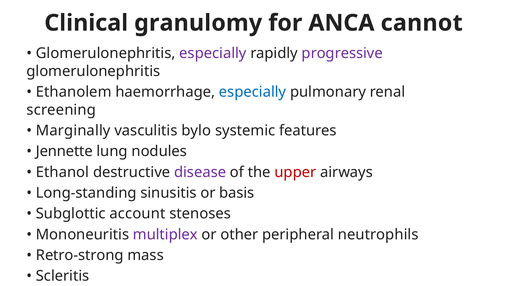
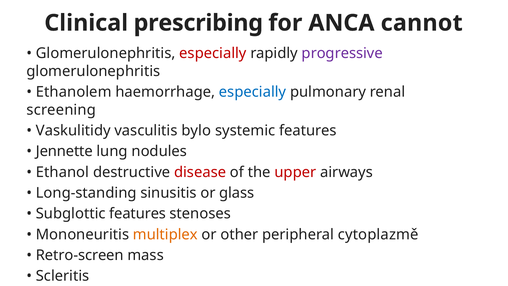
granulomy: granulomy -> prescribing (198, 23)
especially colour: purple -> red (213, 53)
Marginally: Marginally -> Vaskulitidy (73, 130)
disease colour: purple -> red (200, 172)
basis: basis -> glass (237, 193)
Subglottic account: account -> features (138, 214)
multiplex colour: purple -> orange (165, 234)
neutrophils: neutrophils -> cytoplazmě (378, 234)
Retro-strong: Retro-strong -> Retro-screen (80, 255)
